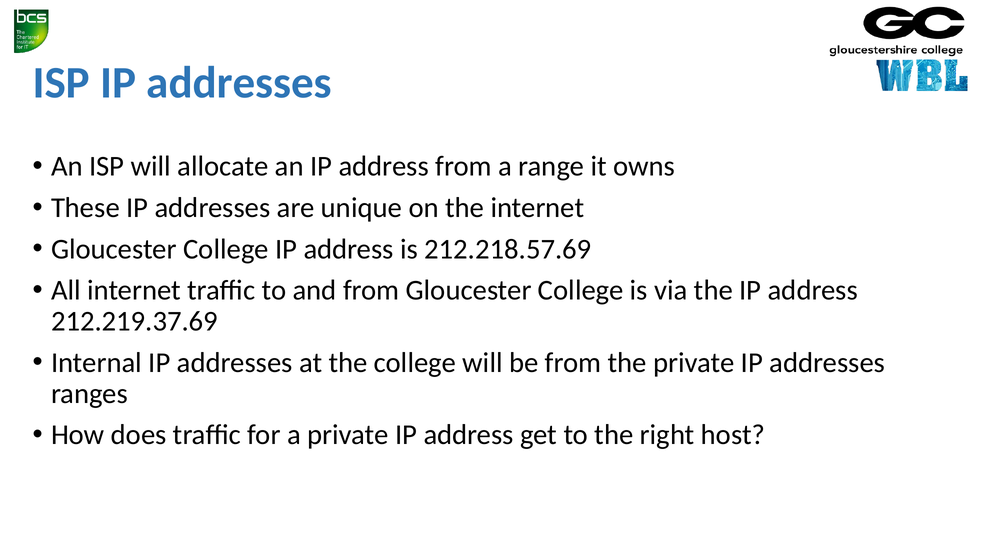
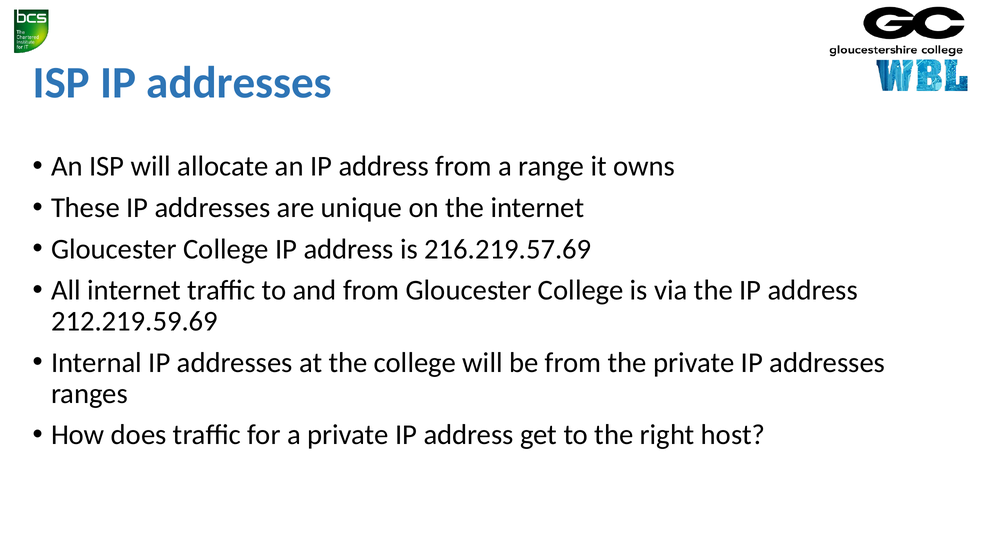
212.218.57.69: 212.218.57.69 -> 216.219.57.69 (508, 249)
212.219.37.69: 212.219.37.69 -> 212.219.59.69 (135, 321)
